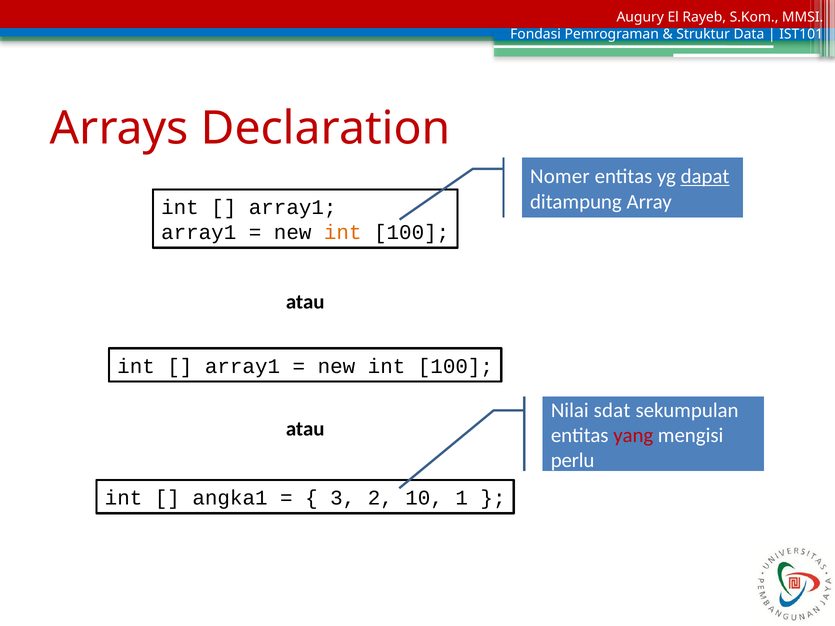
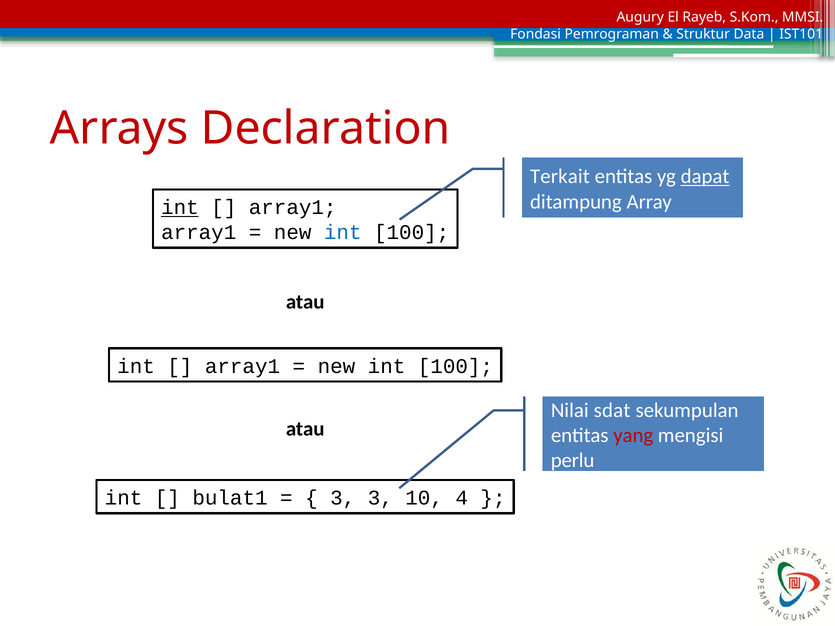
Nomer: Nomer -> Terkait (560, 177)
int underline: none -> present (180, 208)
int colour: orange -> blue (343, 233)
angka1: angka1 -> bulat1 (230, 498)
3 2: 2 -> 3 (380, 498)
1: 1 -> 4 (462, 498)
